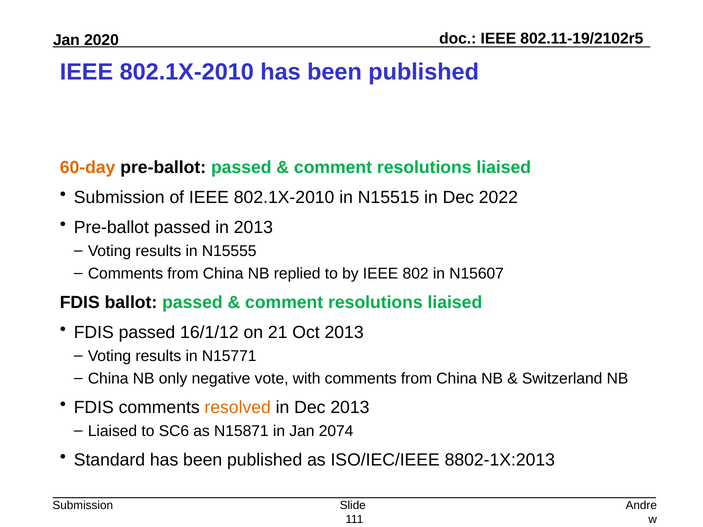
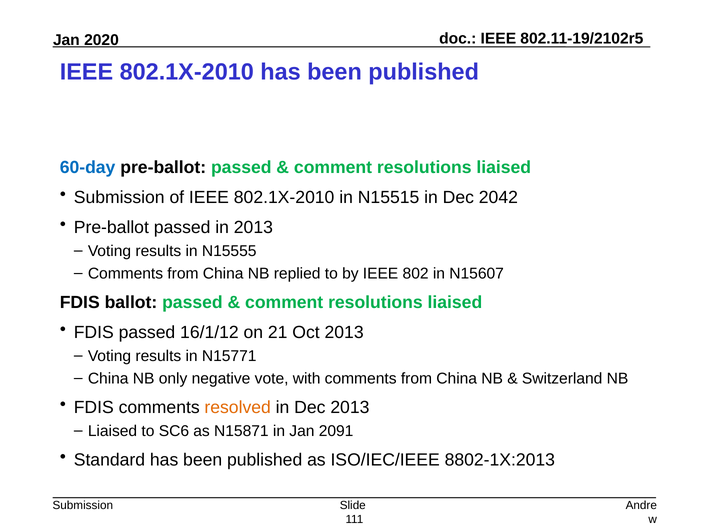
60-day colour: orange -> blue (88, 168)
2022: 2022 -> 2042 (498, 198)
2074: 2074 -> 2091 (336, 431)
